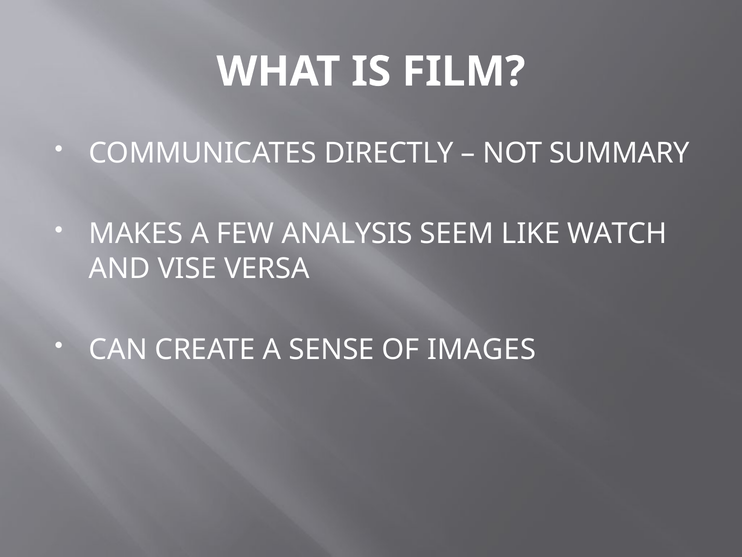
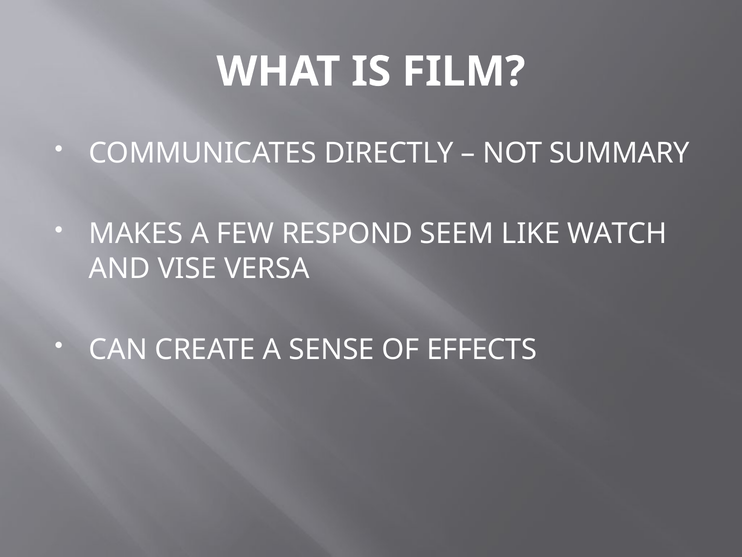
ANALYSIS: ANALYSIS -> RESPOND (347, 234)
IMAGES: IMAGES -> EFFECTS (482, 349)
